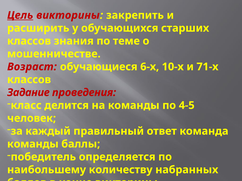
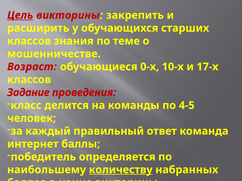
6-х: 6-х -> 0-х (150, 67)
71-х: 71-х -> 17-х (207, 67)
команды: команды -> интернет (33, 144)
количеству underline: none -> present (121, 170)
